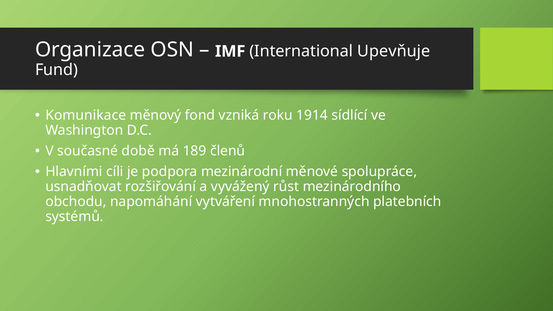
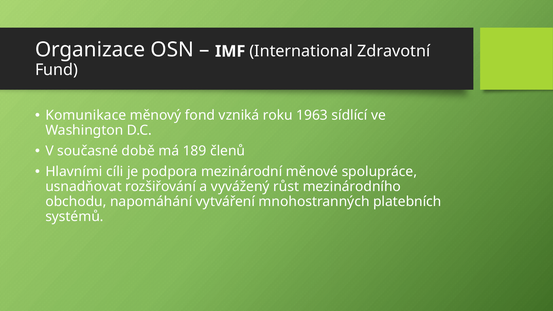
Upevňuje: Upevňuje -> Zdravotní (394, 51)
1914: 1914 -> 1963 (312, 115)
